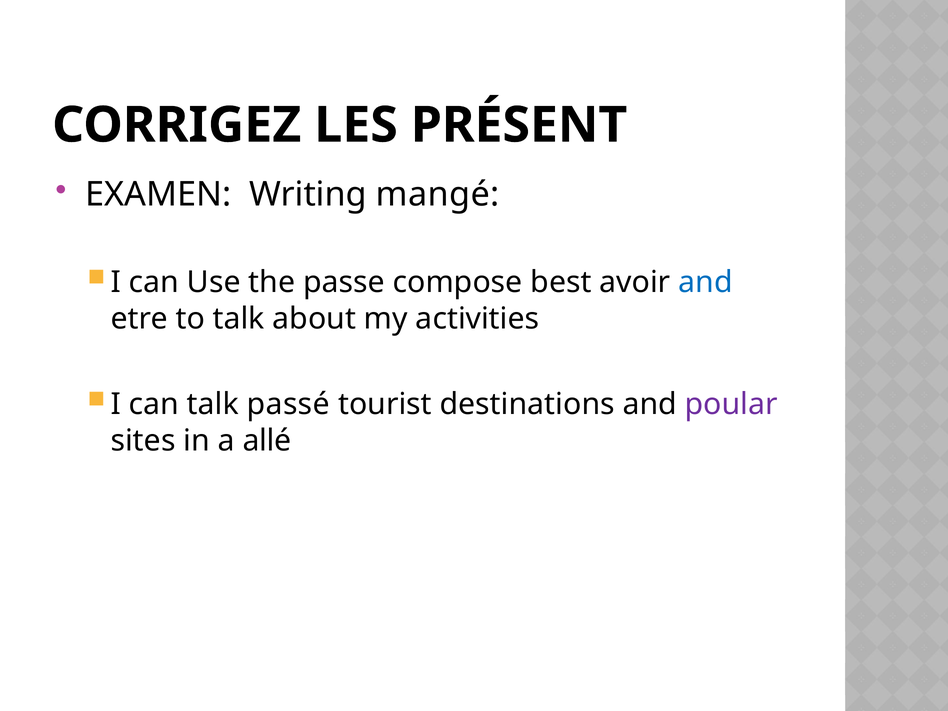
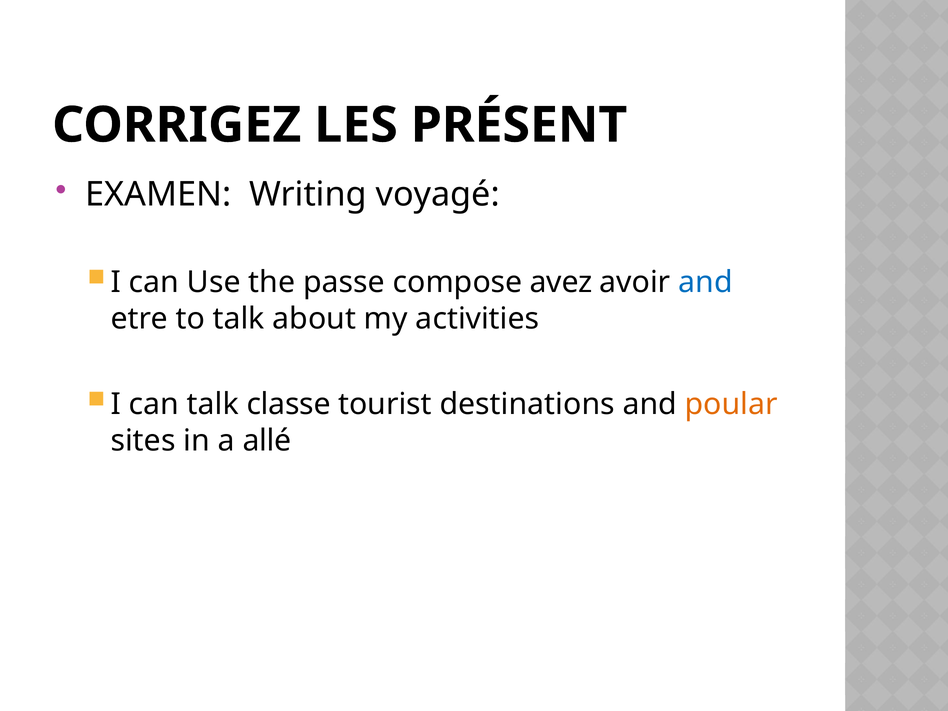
mangé: mangé -> voyagé (438, 194)
best: best -> avez (561, 282)
passé: passé -> classe (289, 404)
poular colour: purple -> orange (731, 404)
